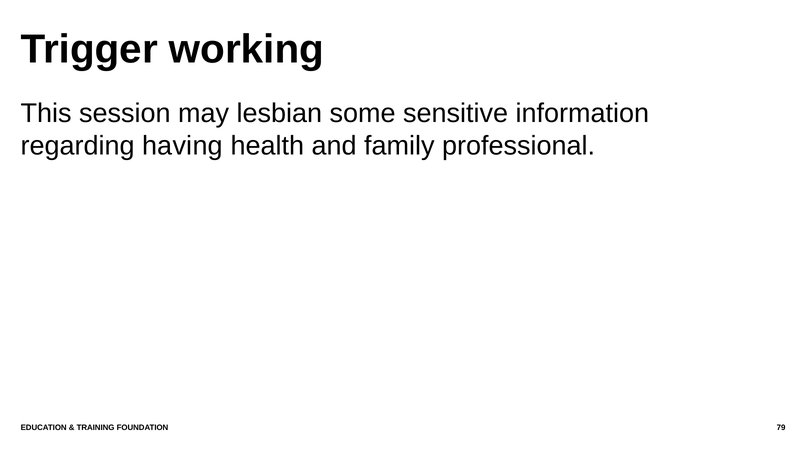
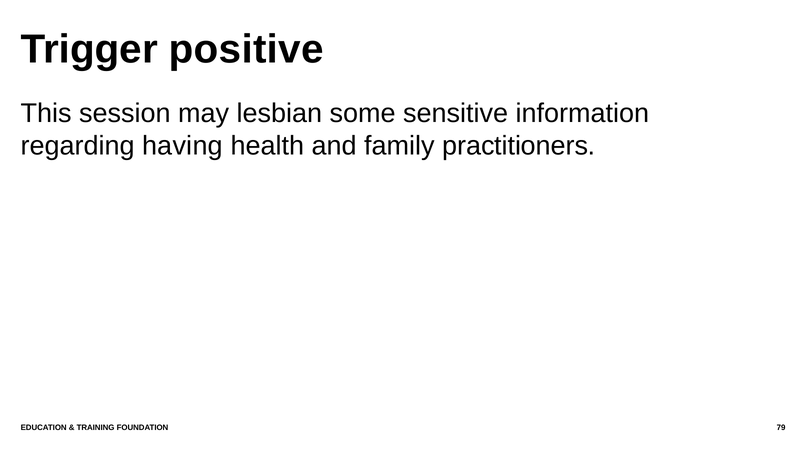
working: working -> positive (246, 49)
professional: professional -> practitioners (519, 146)
